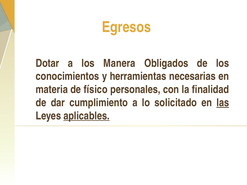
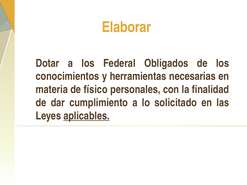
Egresos: Egresos -> Elaborar (126, 27)
Manera: Manera -> Federal (119, 63)
las underline: present -> none (223, 103)
